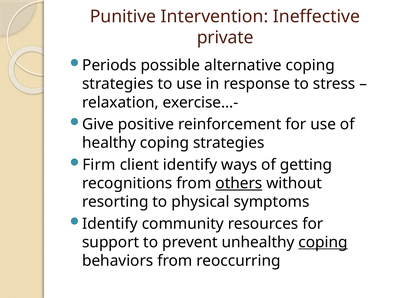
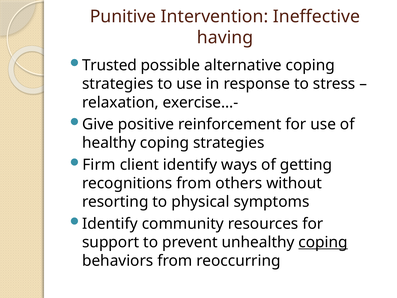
private: private -> having (225, 38)
Periods: Periods -> Trusted (109, 65)
others underline: present -> none (239, 183)
